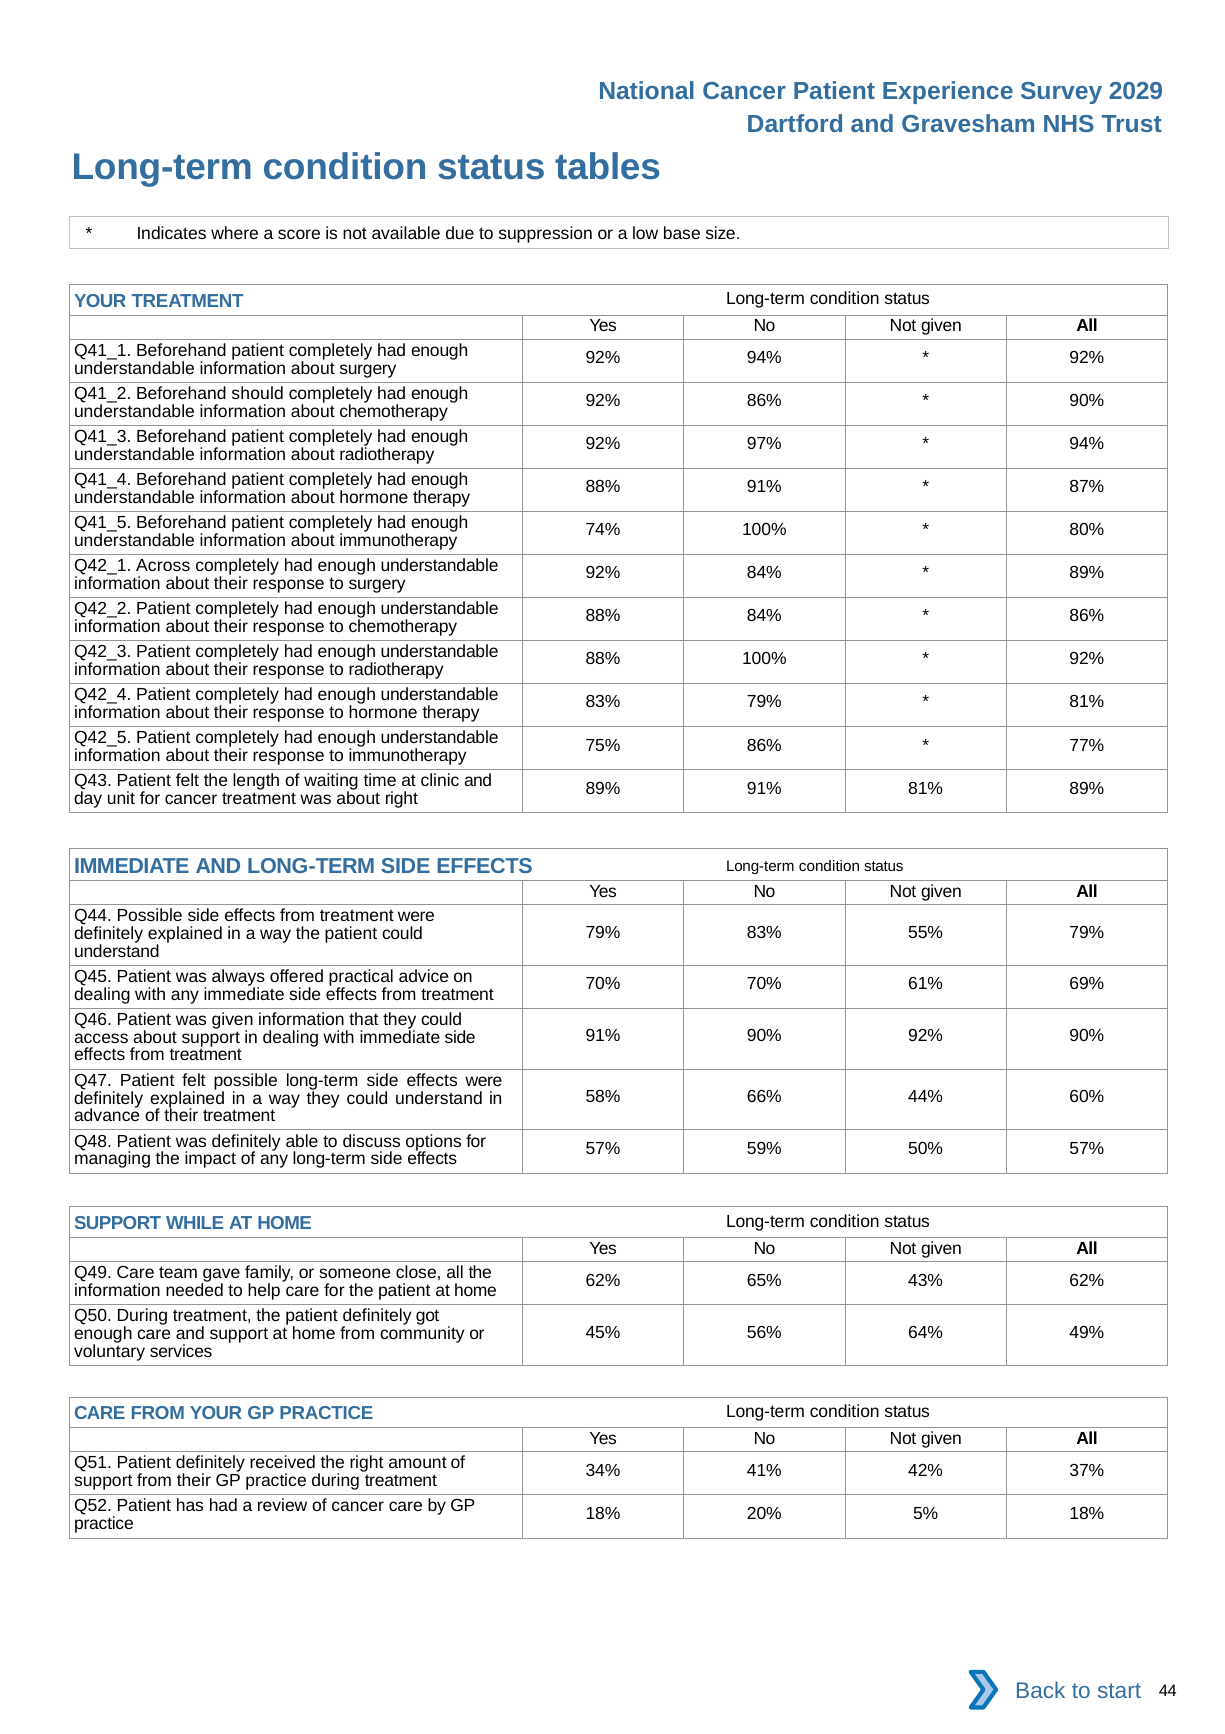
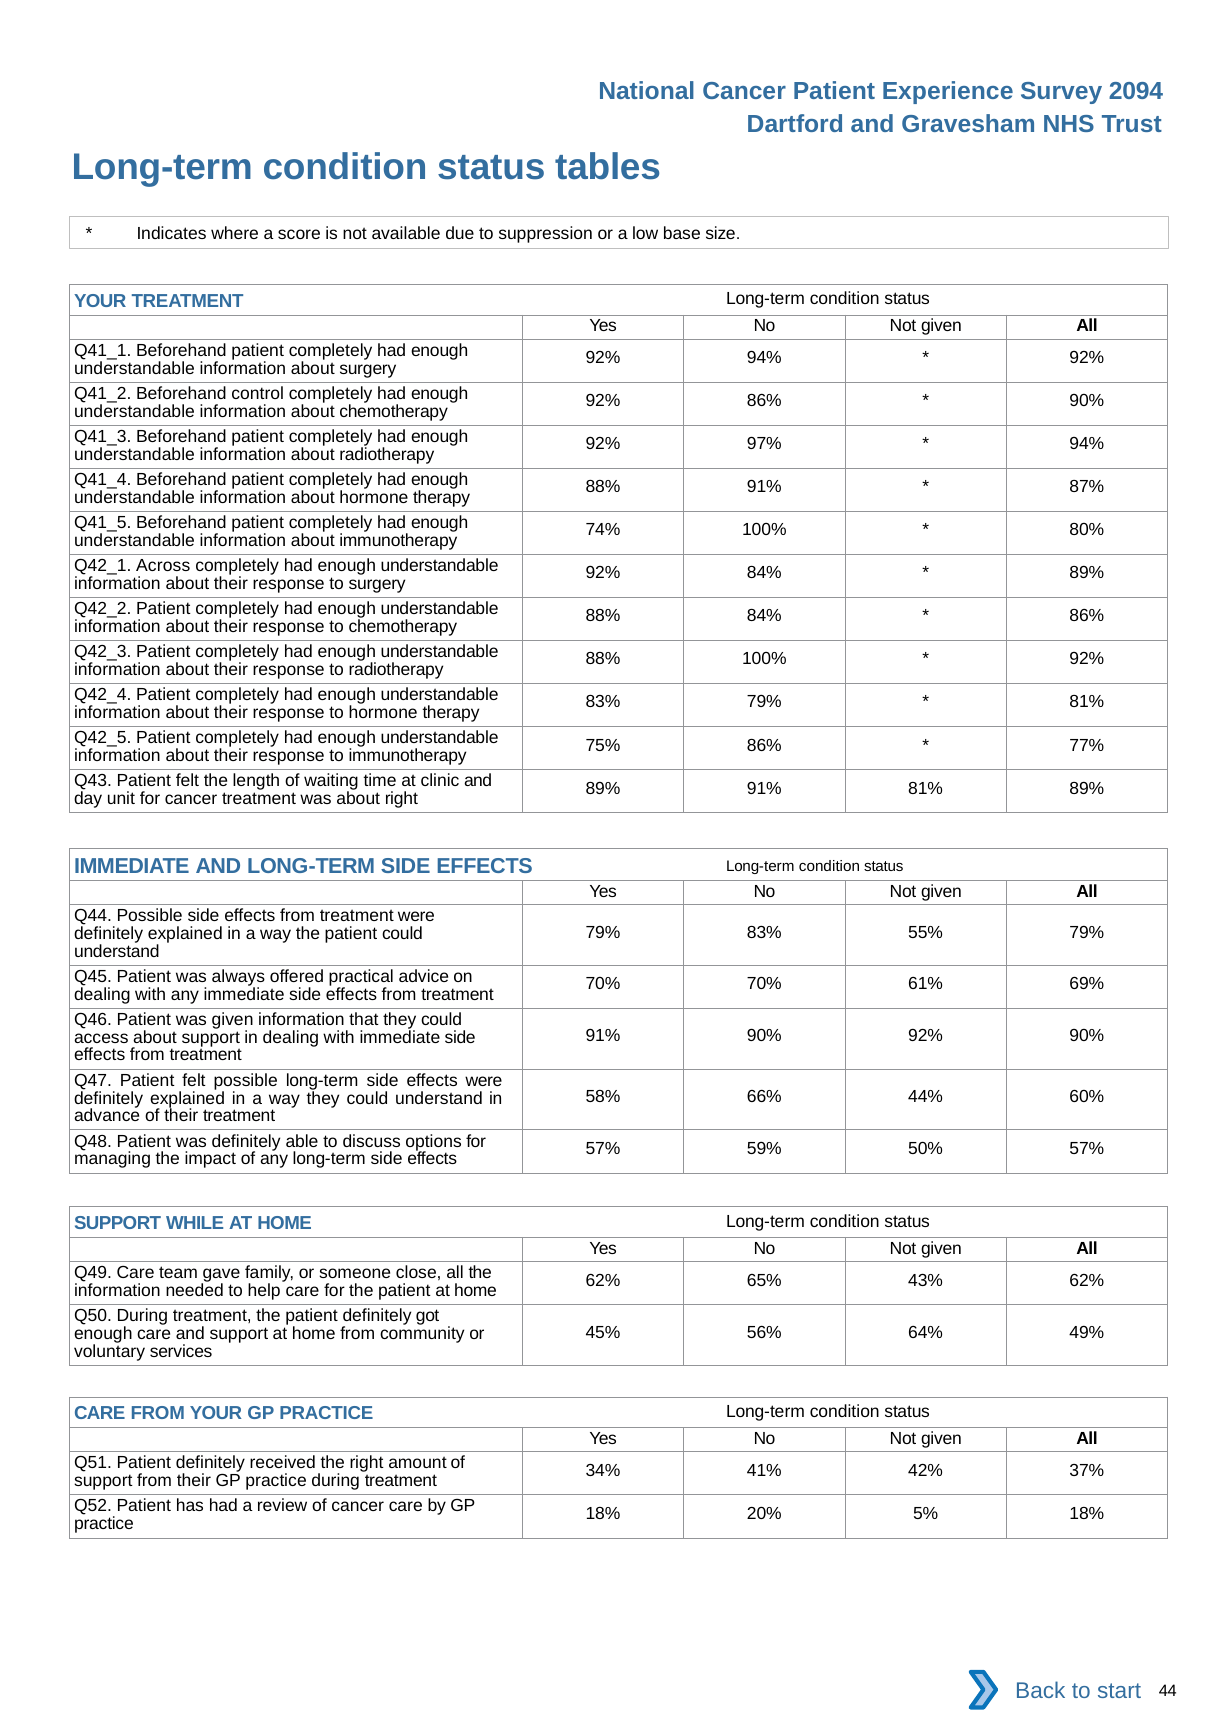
2029: 2029 -> 2094 (1136, 91)
should: should -> control (258, 394)
